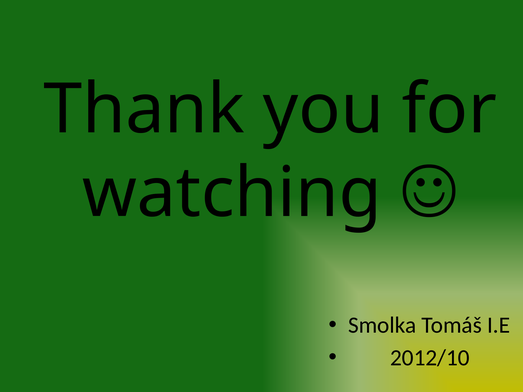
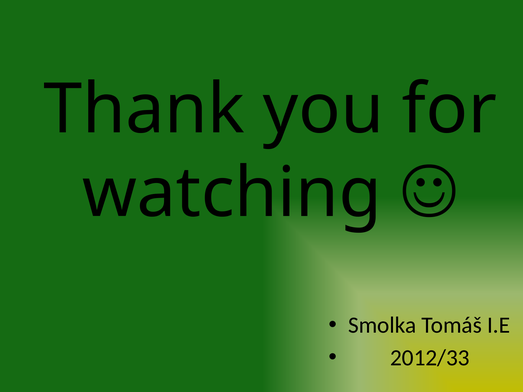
2012/10: 2012/10 -> 2012/33 (430, 358)
